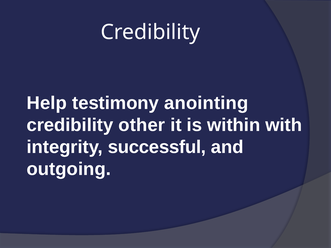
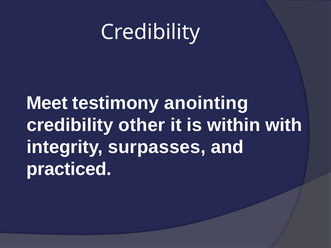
Help: Help -> Meet (47, 103)
successful: successful -> surpasses (157, 147)
outgoing: outgoing -> practiced (69, 169)
